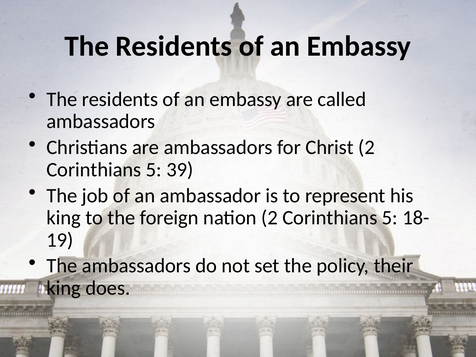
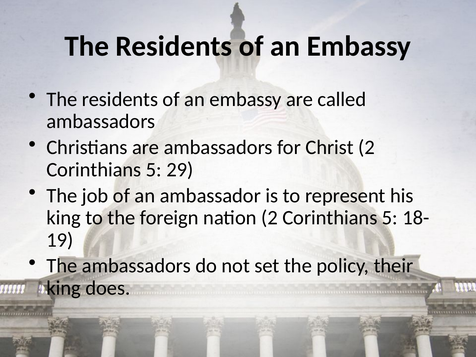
39: 39 -> 29 (180, 170)
